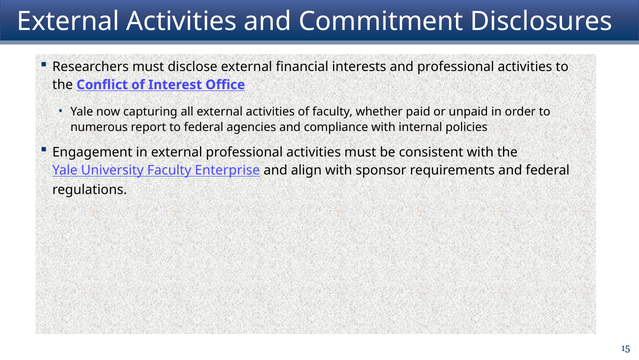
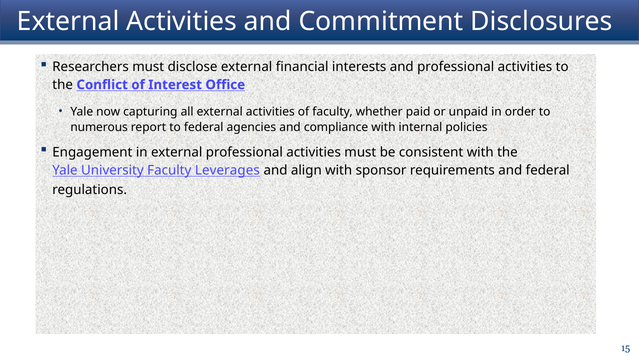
Enterprise: Enterprise -> Leverages (227, 170)
